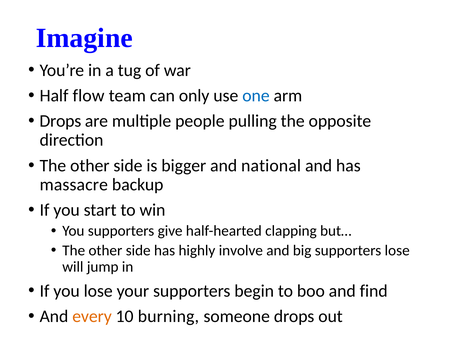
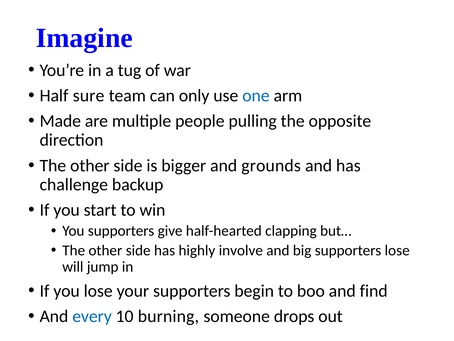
flow: flow -> sure (89, 95)
Drops: Drops -> Made (60, 121)
national: national -> grounds (271, 165)
massacre: massacre -> challenge (74, 184)
every colour: orange -> blue (92, 316)
